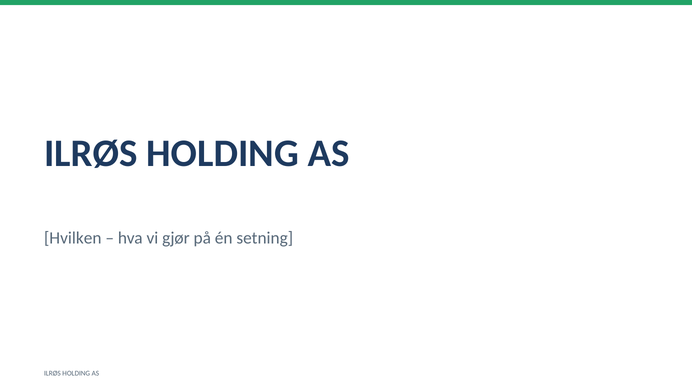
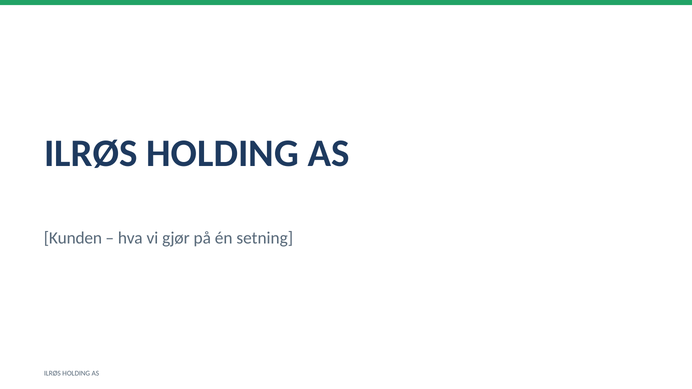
Hvilken: Hvilken -> Kunden (73, 238)
